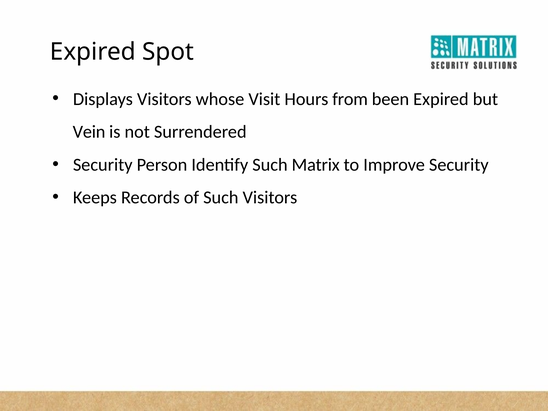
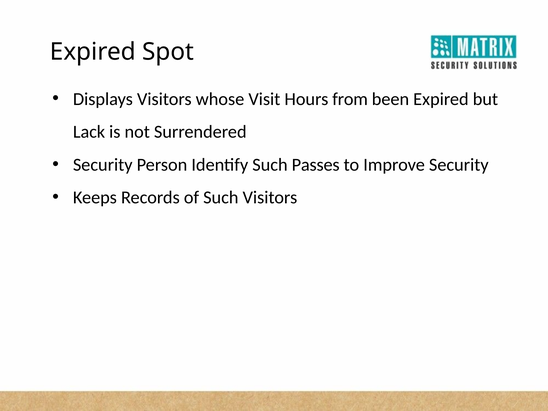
Vein: Vein -> Lack (89, 132)
Matrix: Matrix -> Passes (316, 165)
